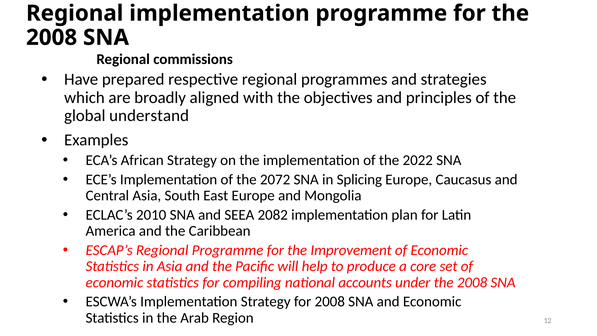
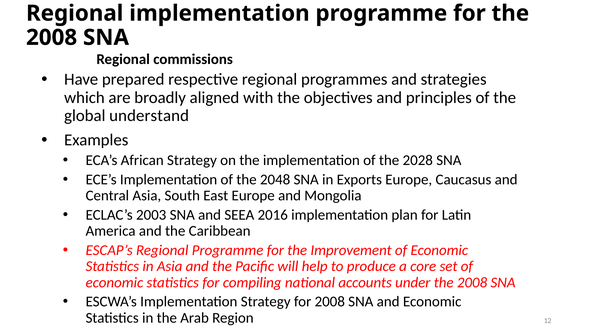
2022: 2022 -> 2028 (418, 160)
2072: 2072 -> 2048 (275, 179)
Splicing: Splicing -> Exports (359, 179)
2010: 2010 -> 2003 (151, 215)
2082: 2082 -> 2016 (273, 215)
